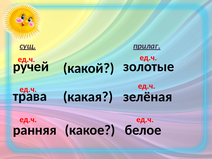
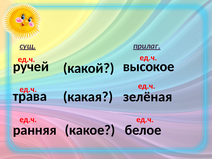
золотые: золотые -> высокое (149, 67)
